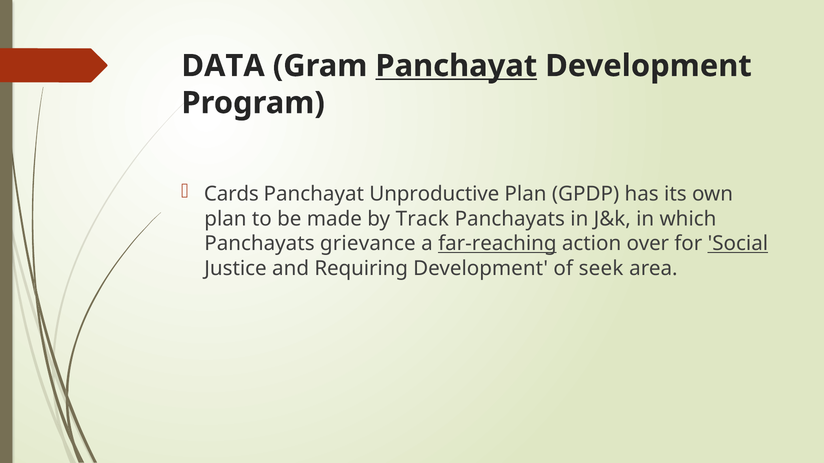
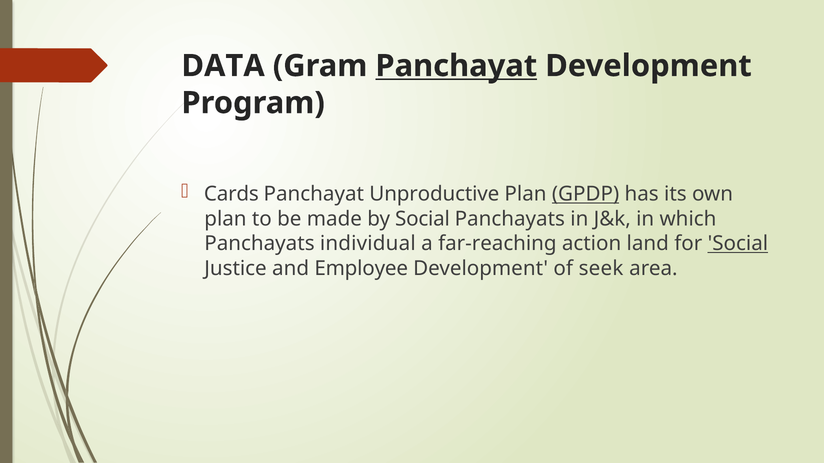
GPDP underline: none -> present (586, 194)
by Track: Track -> Social (422, 219)
grievance: grievance -> individual (368, 244)
far-reaching underline: present -> none (497, 244)
over: over -> land (648, 244)
Requiring: Requiring -> Employee (361, 269)
